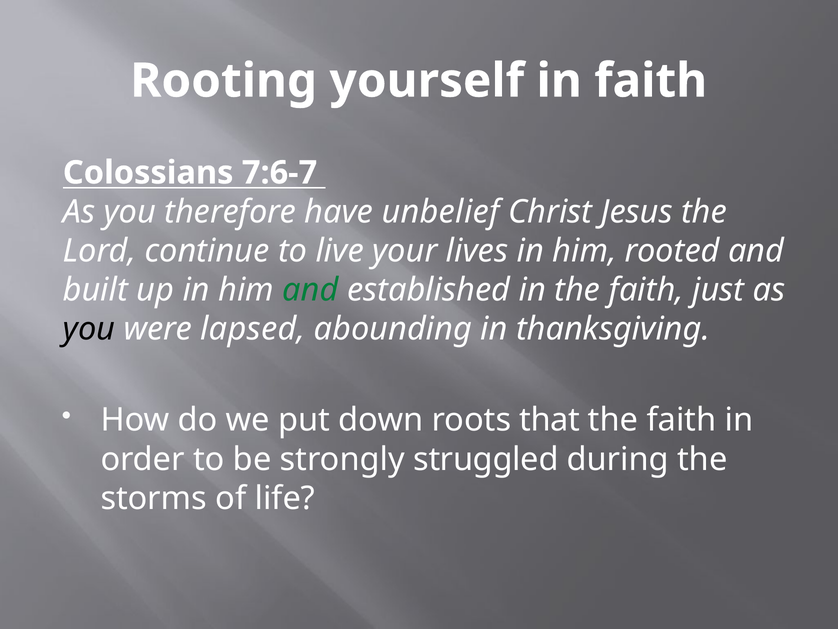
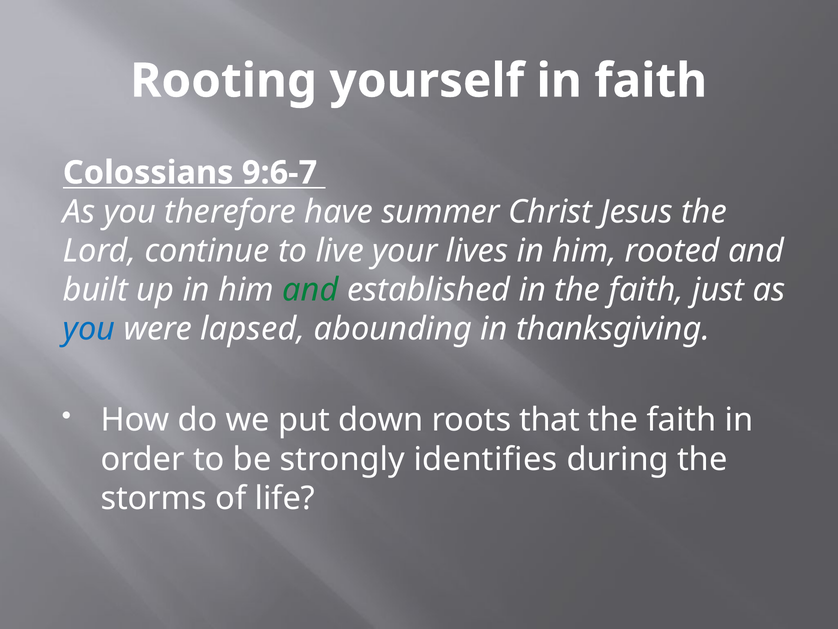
7:6-7: 7:6-7 -> 9:6-7 (280, 173)
unbelief: unbelief -> summer (441, 212)
you colour: black -> blue (89, 329)
struggled: struggled -> identifies (486, 459)
